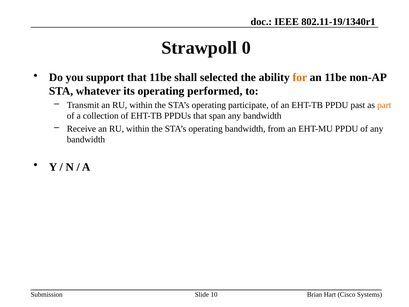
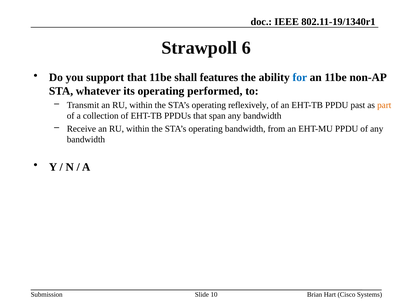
0: 0 -> 6 (246, 48)
selected: selected -> features (219, 77)
for colour: orange -> blue (300, 77)
participate: participate -> reflexively (248, 105)
